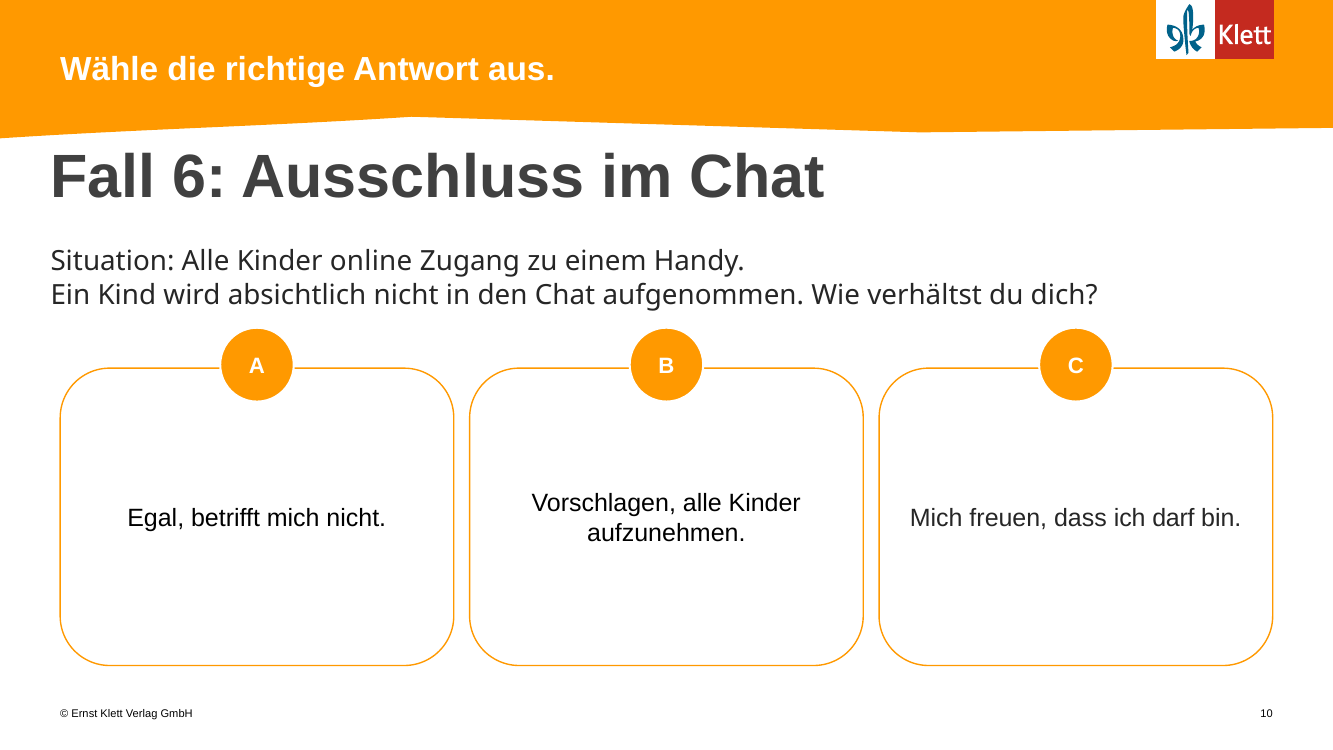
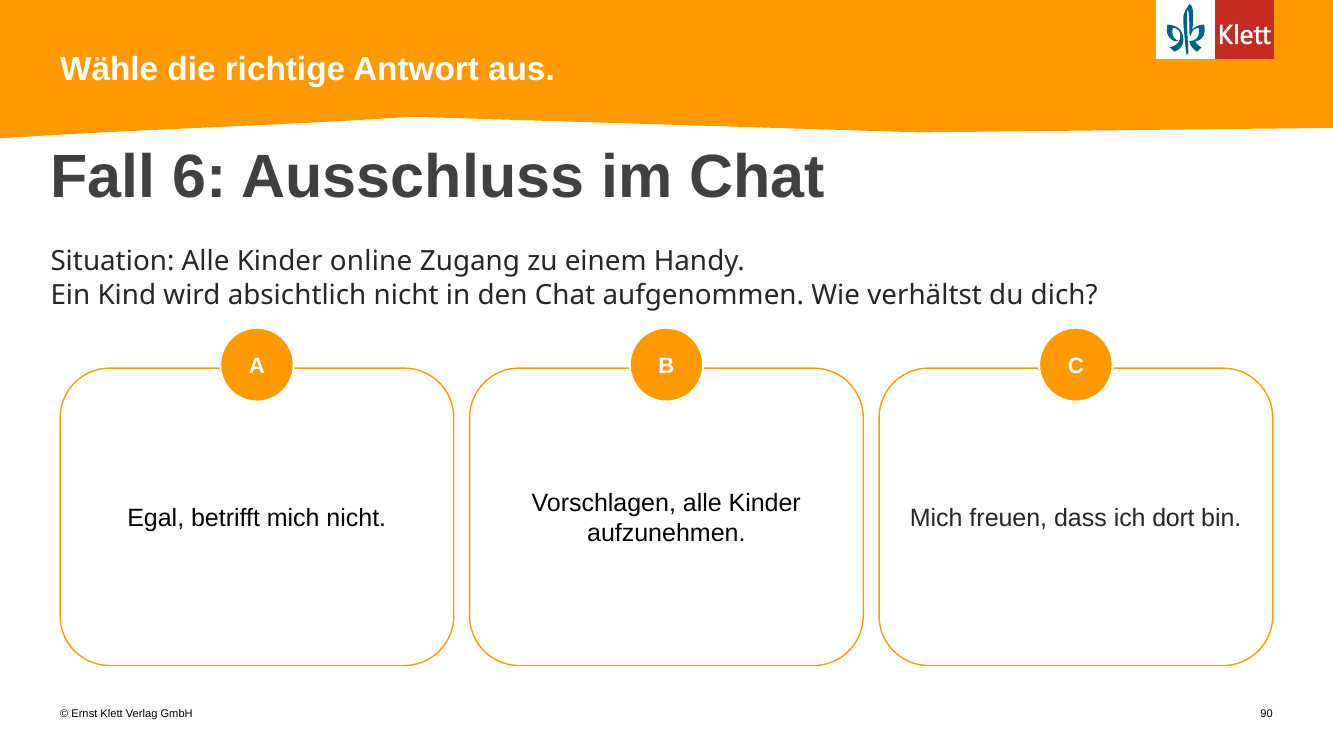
darf: darf -> dort (1173, 518)
10: 10 -> 90 (1267, 713)
